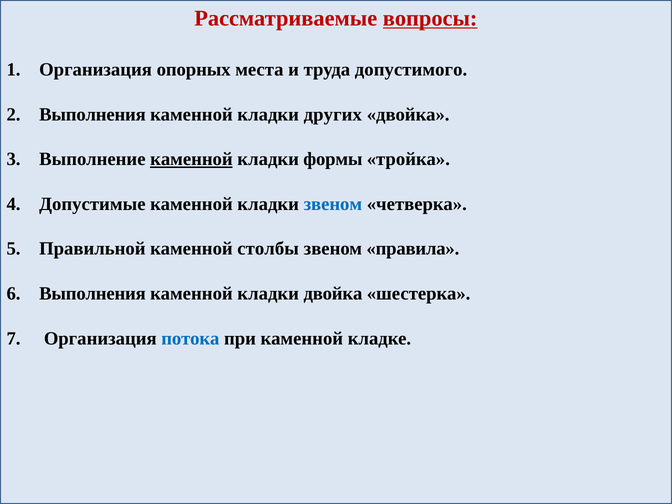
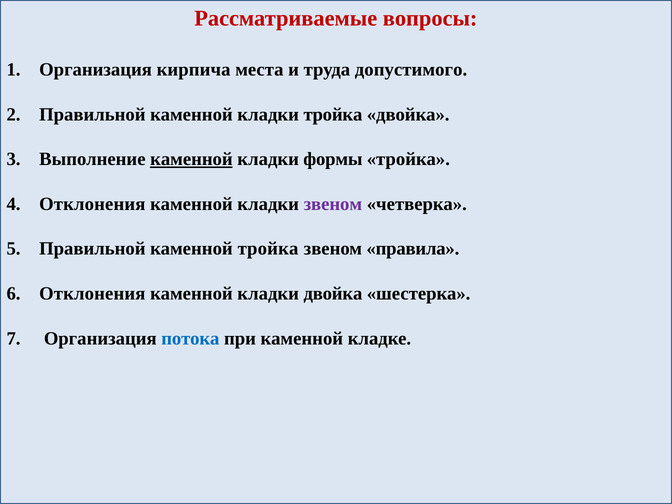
вопросы underline: present -> none (430, 18)
опорных: опорных -> кирпича (194, 70)
2 Выполнения: Выполнения -> Правильной (92, 114)
кладки других: других -> тройка (333, 114)
4 Допустимые: Допустимые -> Отклонения (92, 204)
звеном colour: blue -> purple (333, 204)
каменной столбы: столбы -> тройка (268, 249)
6 Выполнения: Выполнения -> Отклонения (92, 294)
